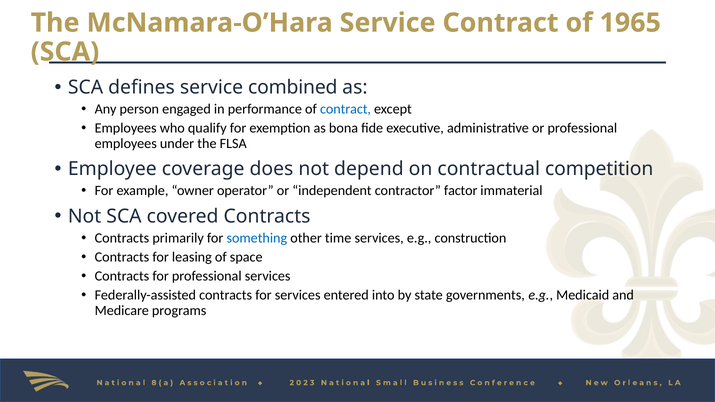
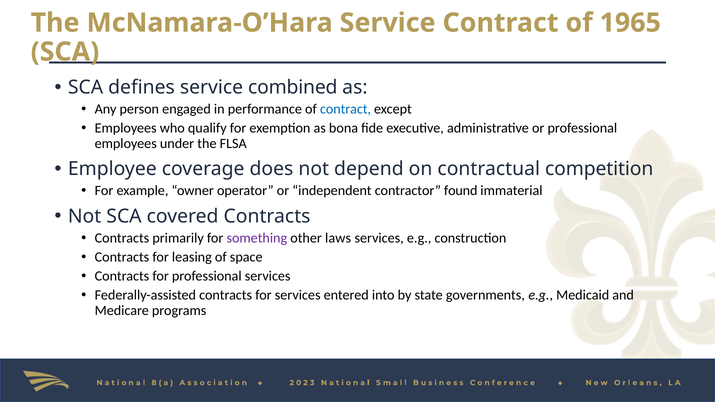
factor: factor -> found (461, 191)
something colour: blue -> purple (257, 238)
time: time -> laws (338, 238)
